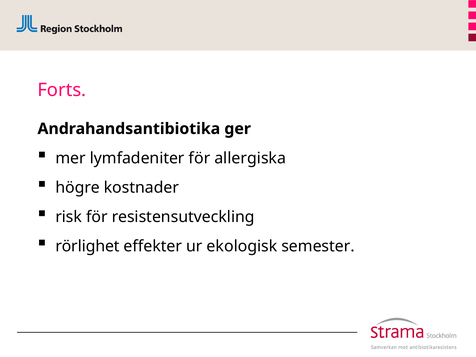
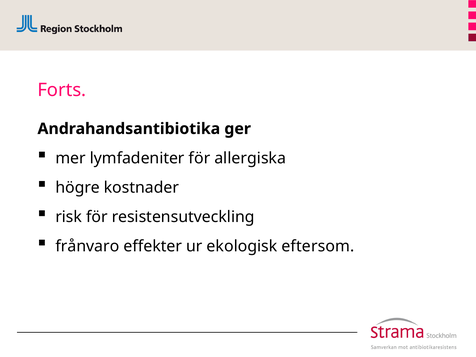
rörlighet: rörlighet -> frånvaro (87, 246)
semester: semester -> eftersom (318, 246)
